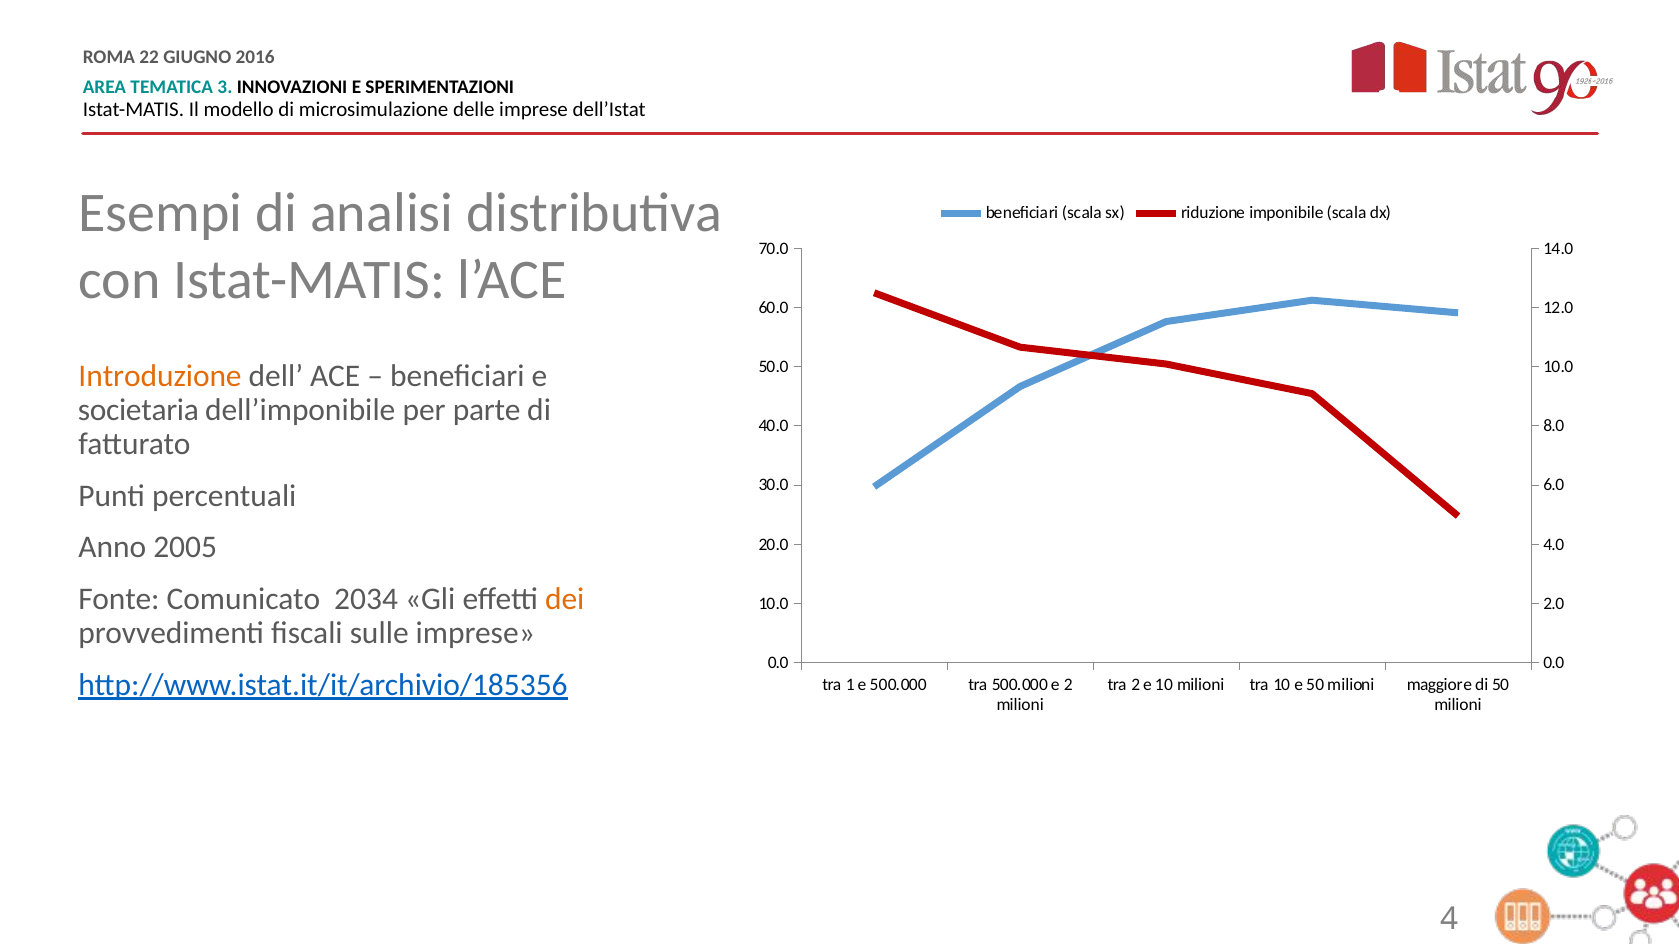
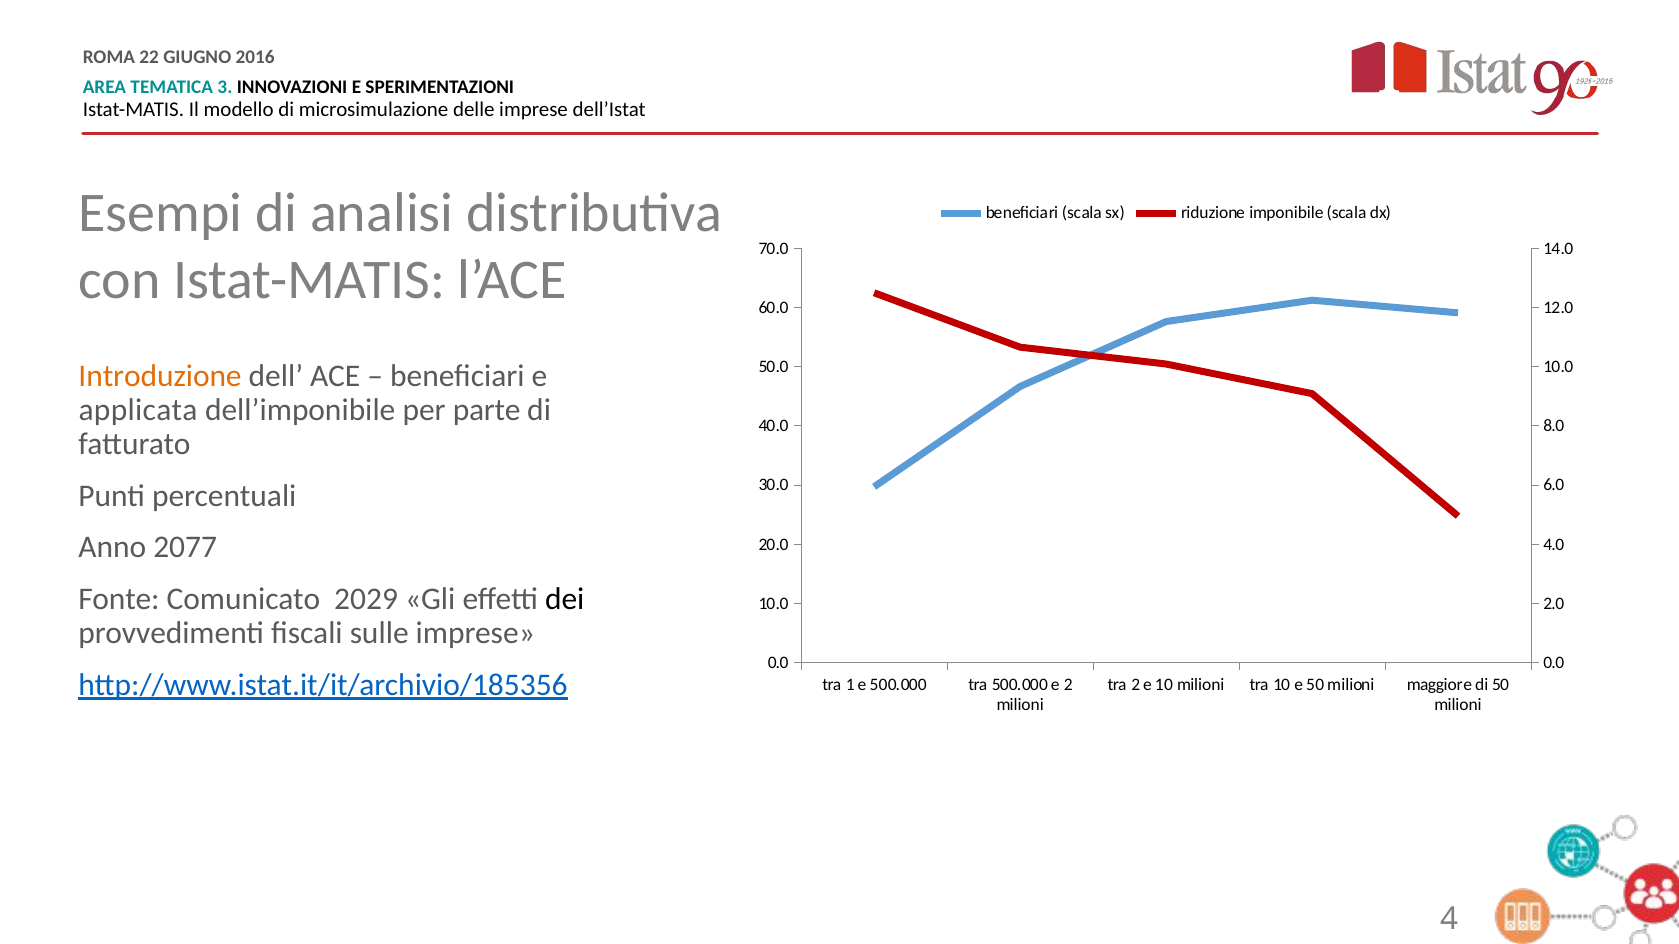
societaria: societaria -> applicata (138, 411)
2005: 2005 -> 2077 (185, 548)
2034: 2034 -> 2029 (366, 599)
dei colour: orange -> black (565, 599)
